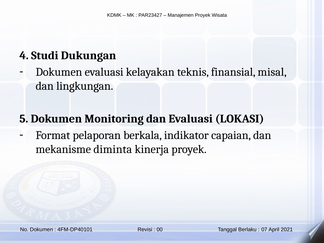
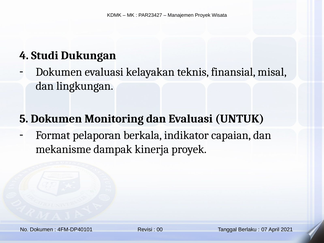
LOKASI: LOKASI -> UNTUK (240, 119)
diminta: diminta -> dampak (113, 149)
